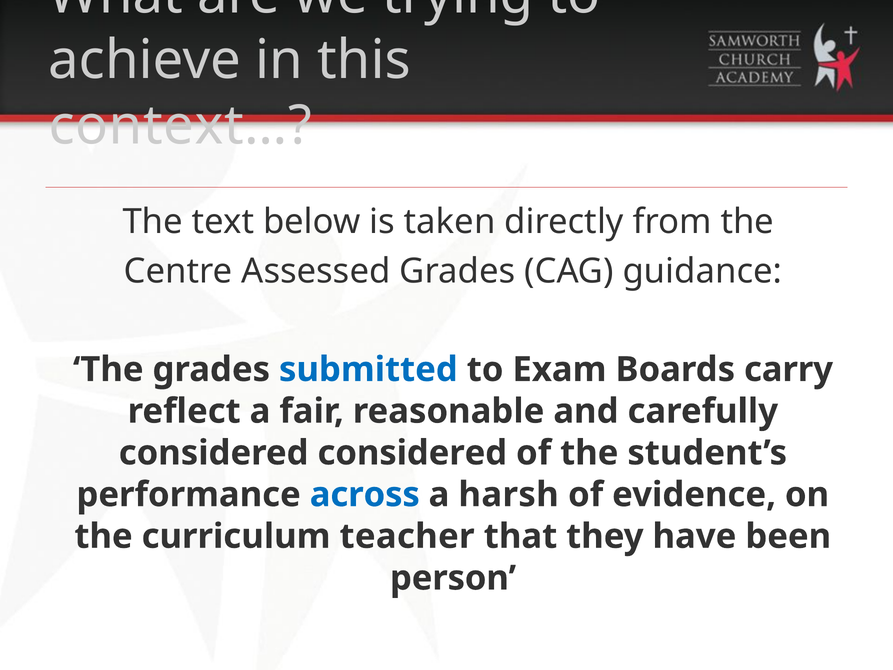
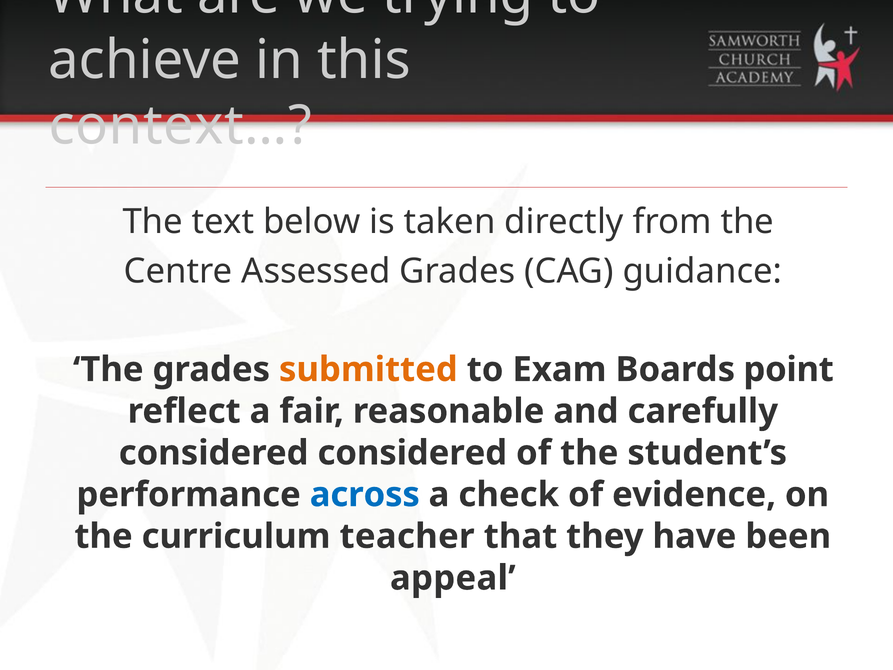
submitted colour: blue -> orange (368, 369)
carry: carry -> point (789, 369)
harsh: harsh -> check (509, 494)
person: person -> appeal (453, 578)
